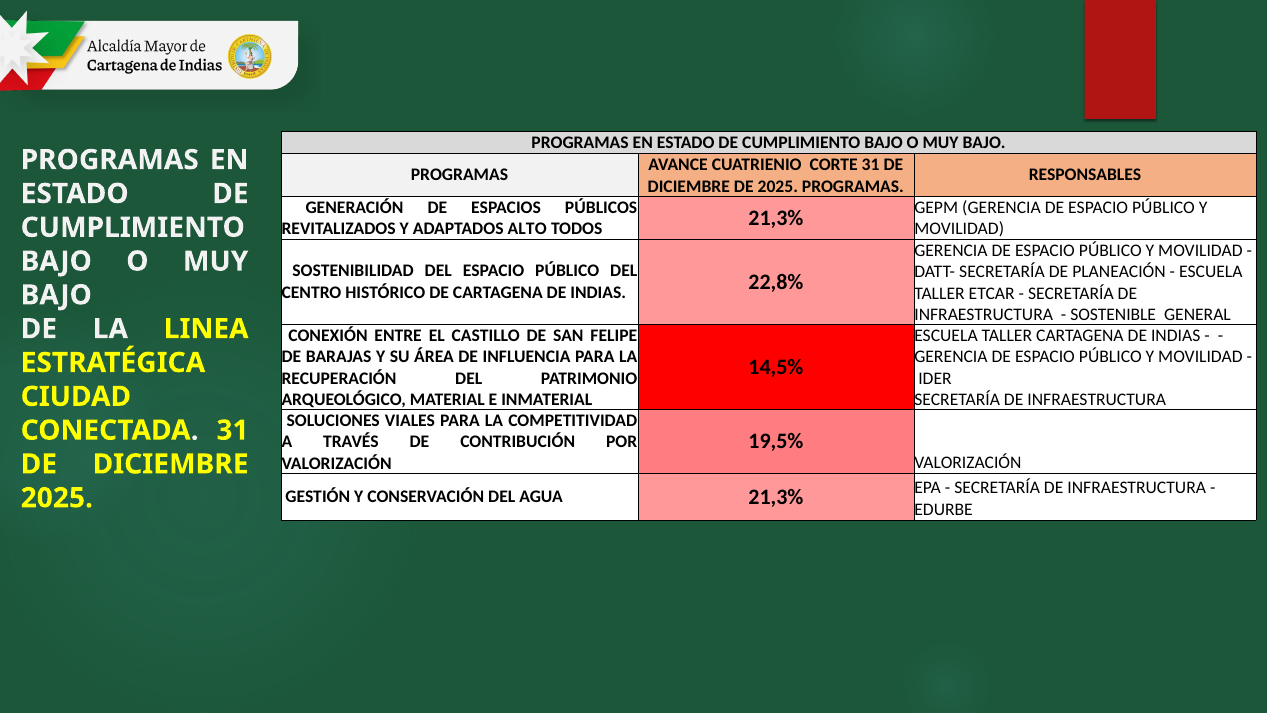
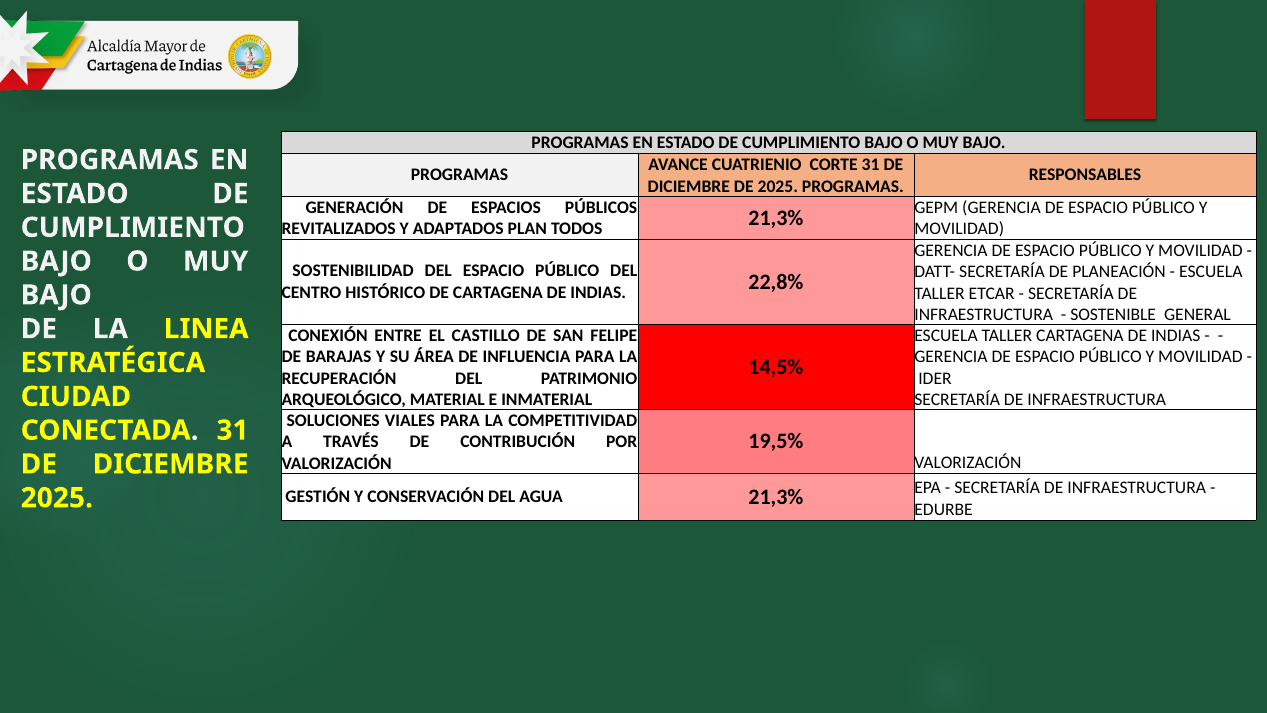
ALTO: ALTO -> PLAN (527, 229)
